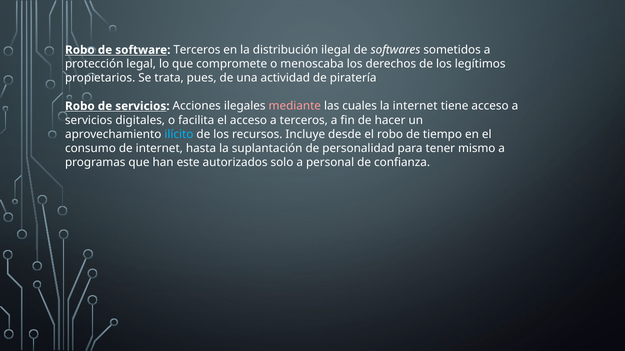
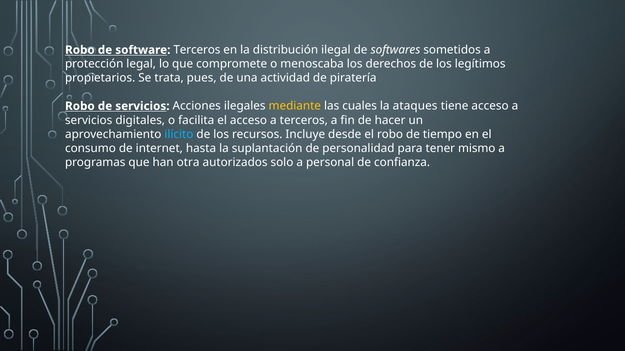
mediante colour: pink -> yellow (295, 106)
la internet: internet -> ataques (415, 106)
este: este -> otra (188, 163)
